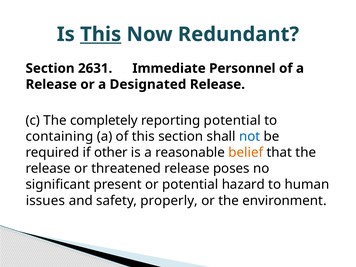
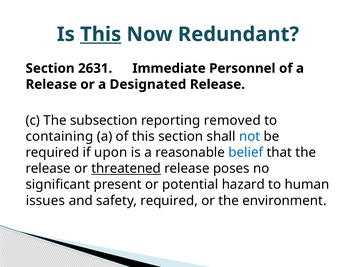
completely: completely -> subsection (104, 120)
reporting potential: potential -> removed (232, 120)
other: other -> upon (111, 152)
belief colour: orange -> blue (246, 152)
threatened underline: none -> present (126, 169)
safety properly: properly -> required (169, 201)
